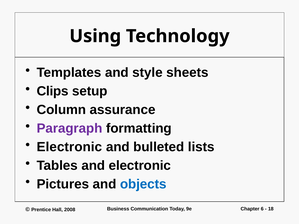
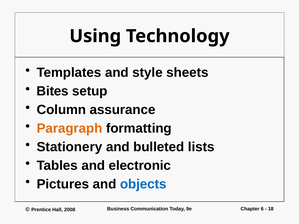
Clips: Clips -> Bites (53, 91)
Paragraph colour: purple -> orange (69, 129)
Electronic: Electronic -> Stationery (69, 147)
